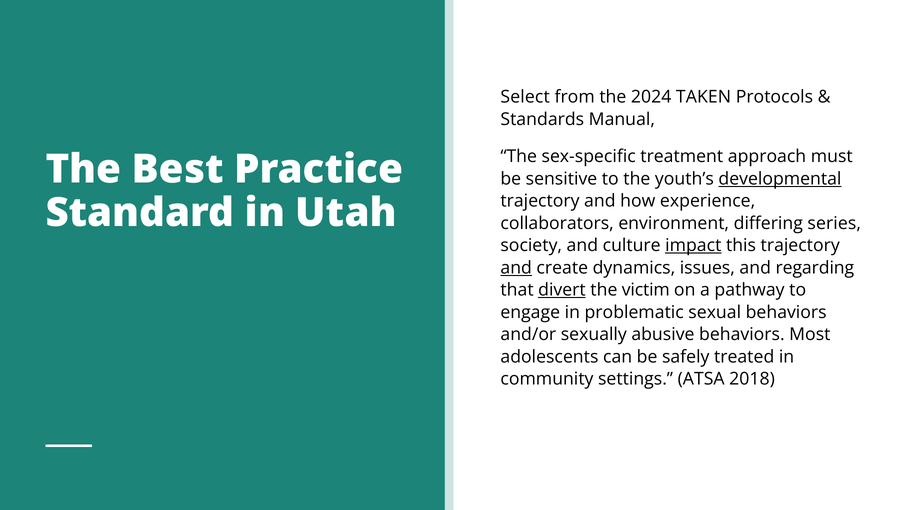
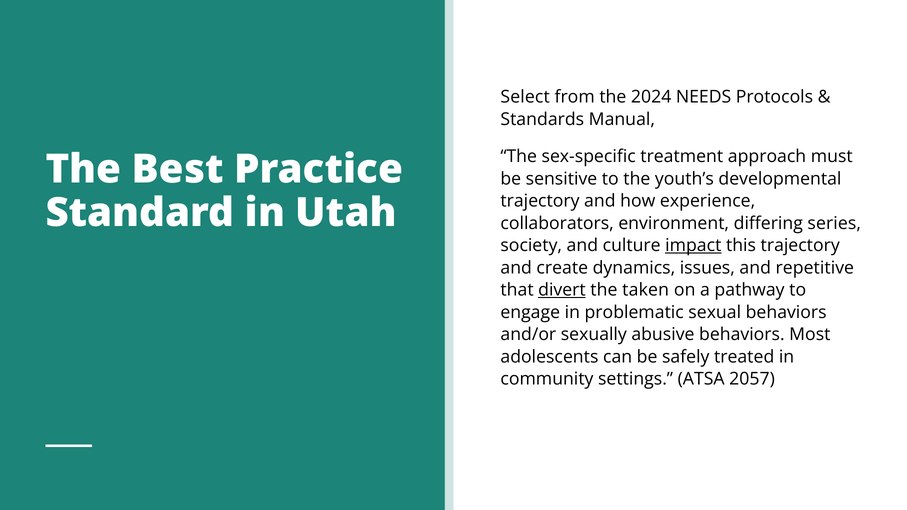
TAKEN: TAKEN -> NEEDS (704, 97)
developmental underline: present -> none (780, 179)
and underline: present -> none (516, 268)
regarding: regarding -> repetitive (815, 268)
victim: victim -> taken (646, 290)
2018: 2018 -> 2057 (752, 379)
